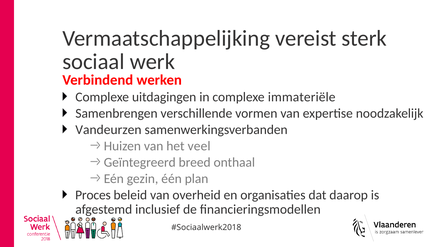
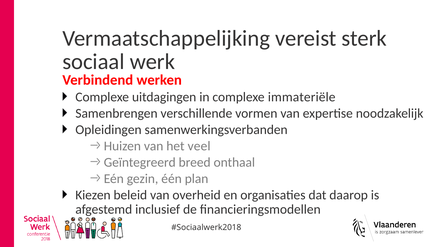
Vandeurzen: Vandeurzen -> Opleidingen (108, 130)
Proces: Proces -> Kiezen (93, 195)
